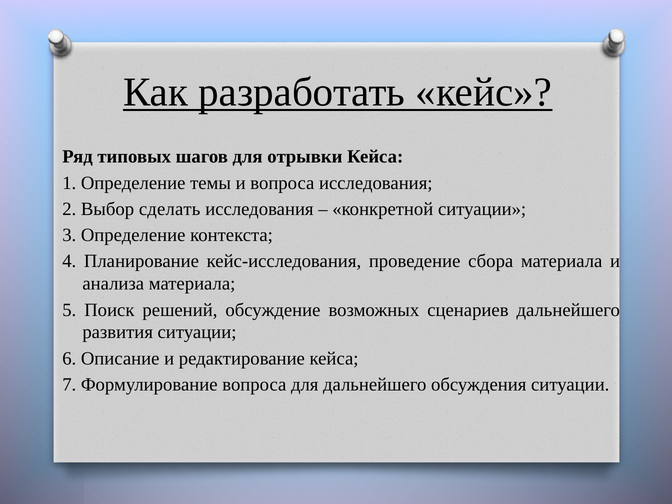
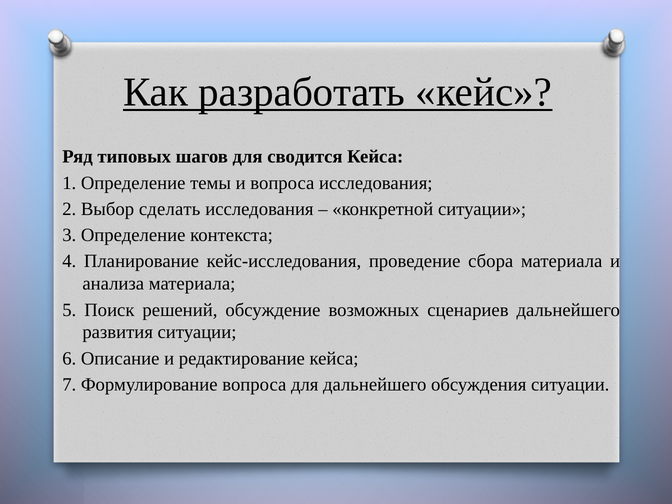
отрывки: отрывки -> сводится (305, 157)
